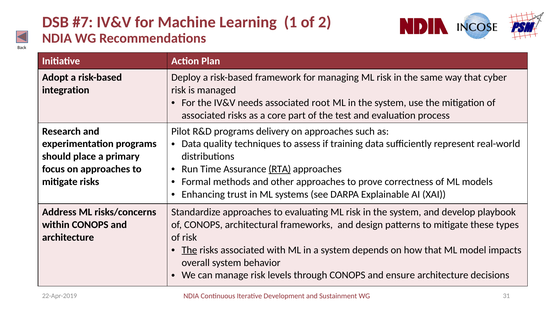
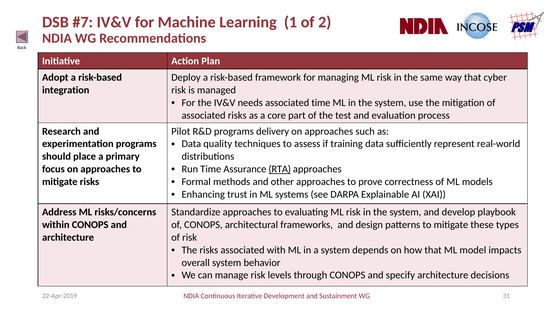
associated root: root -> time (321, 103)
The underline: present -> none (189, 250)
ensure: ensure -> specify (400, 276)
